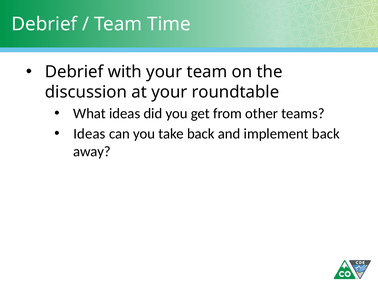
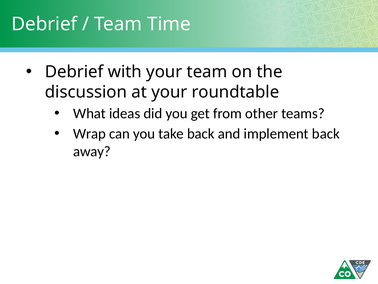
Ideas: Ideas -> Wrap (90, 134)
